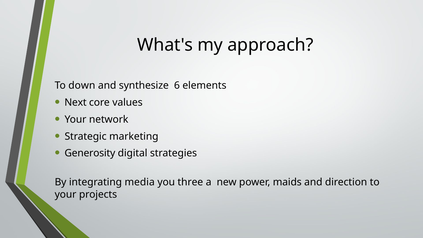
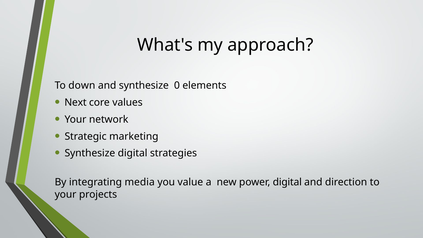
6: 6 -> 0 (177, 86)
Generosity: Generosity -> Synthesize (90, 153)
three: three -> value (190, 182)
power maids: maids -> digital (287, 182)
